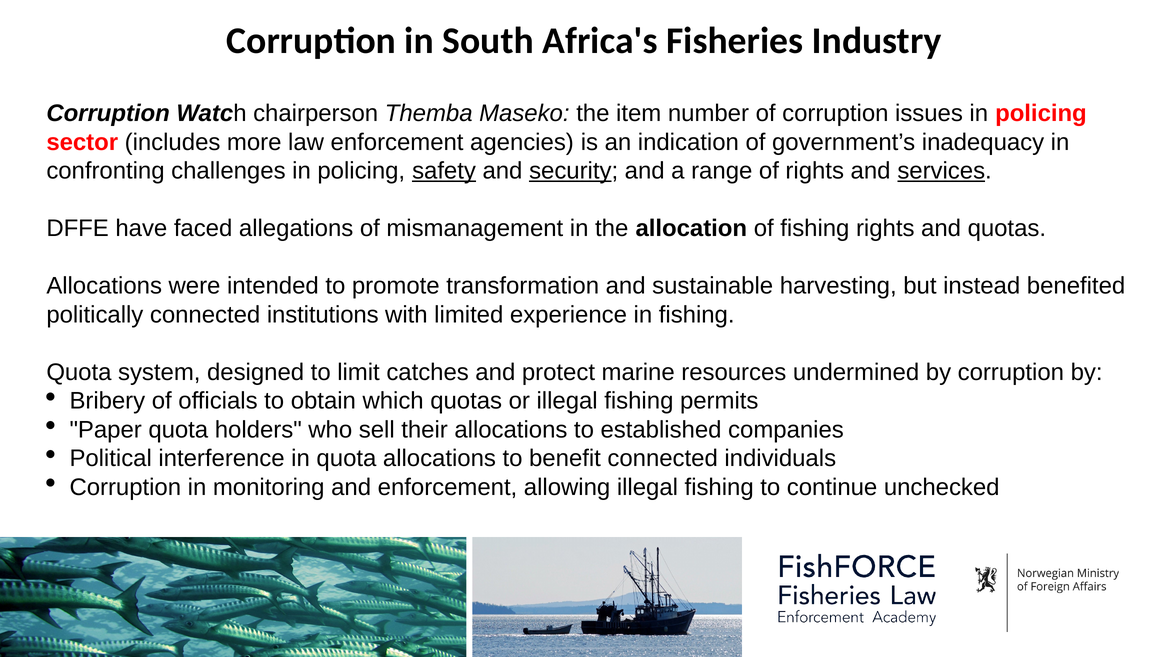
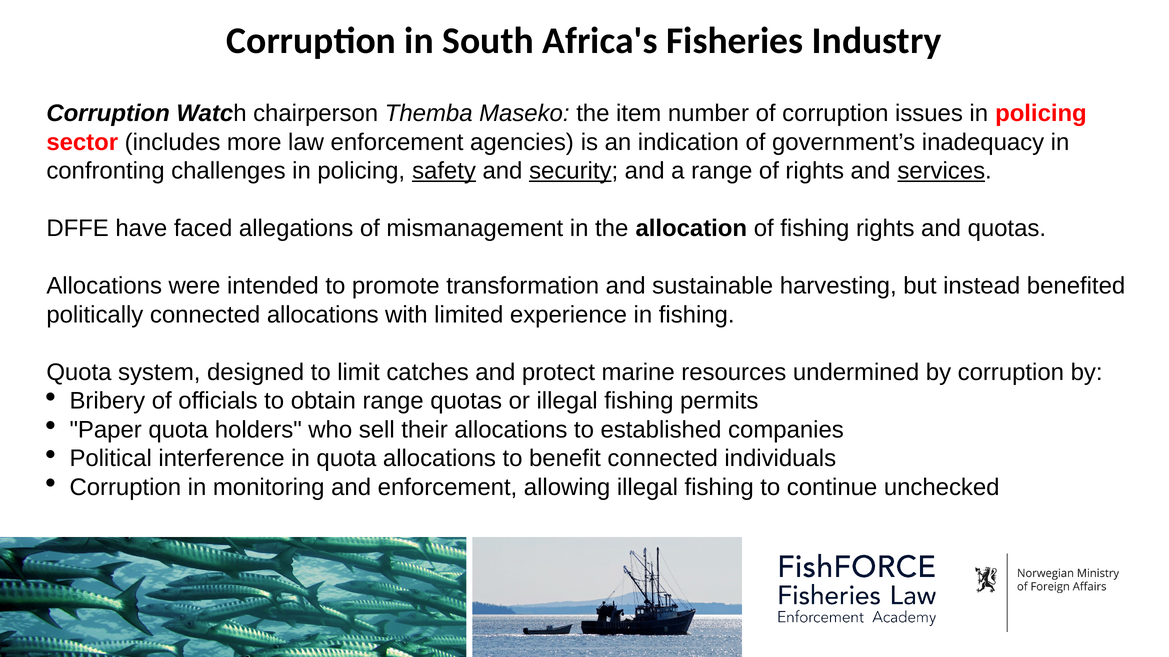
connected institutions: institutions -> allocations (323, 315)
obtain which: which -> range (393, 401)
